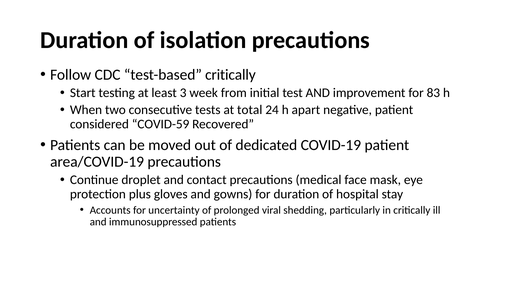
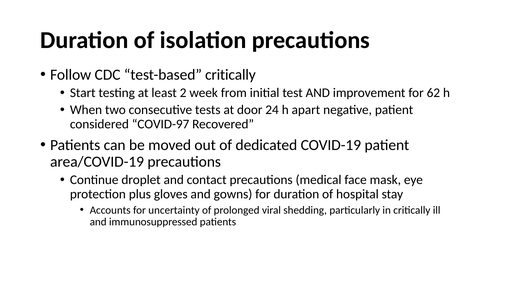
3: 3 -> 2 (183, 93)
83: 83 -> 62 (433, 93)
total: total -> door (250, 110)
COVID-59: COVID-59 -> COVID-97 (161, 124)
